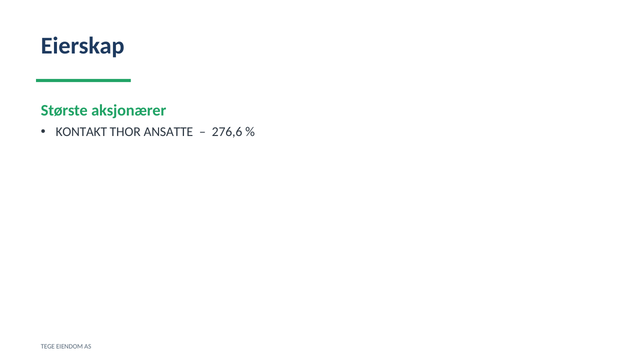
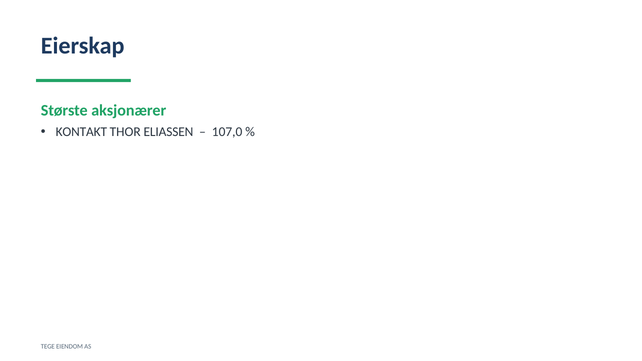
ANSATTE: ANSATTE -> ELIASSEN (168, 132)
276,6: 276,6 -> 107,0 (227, 132)
